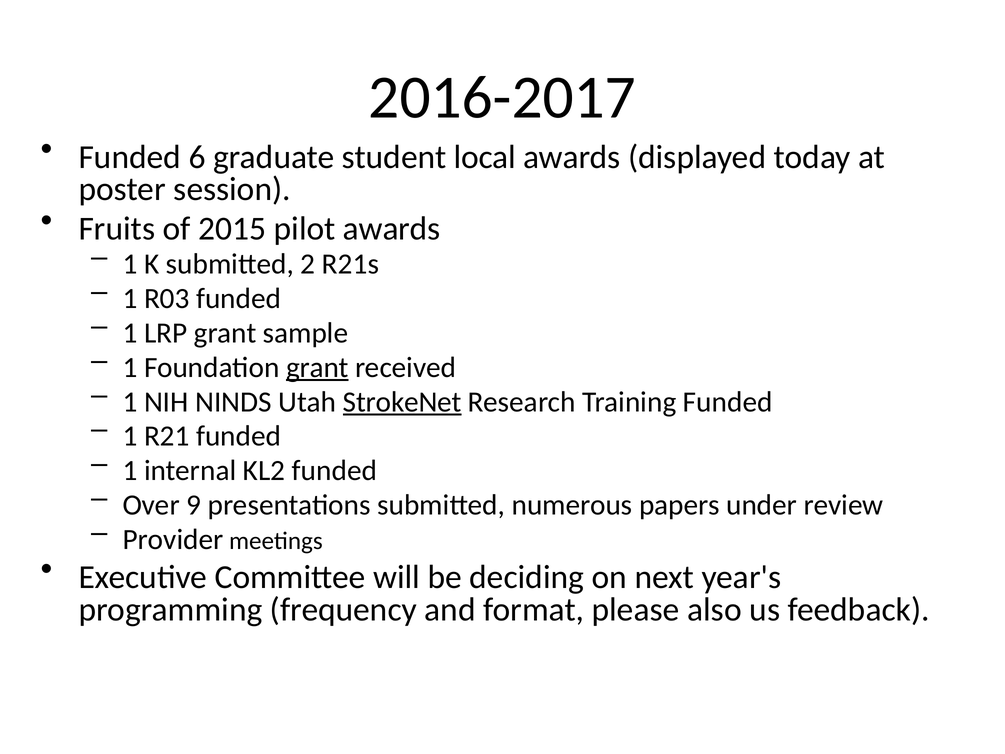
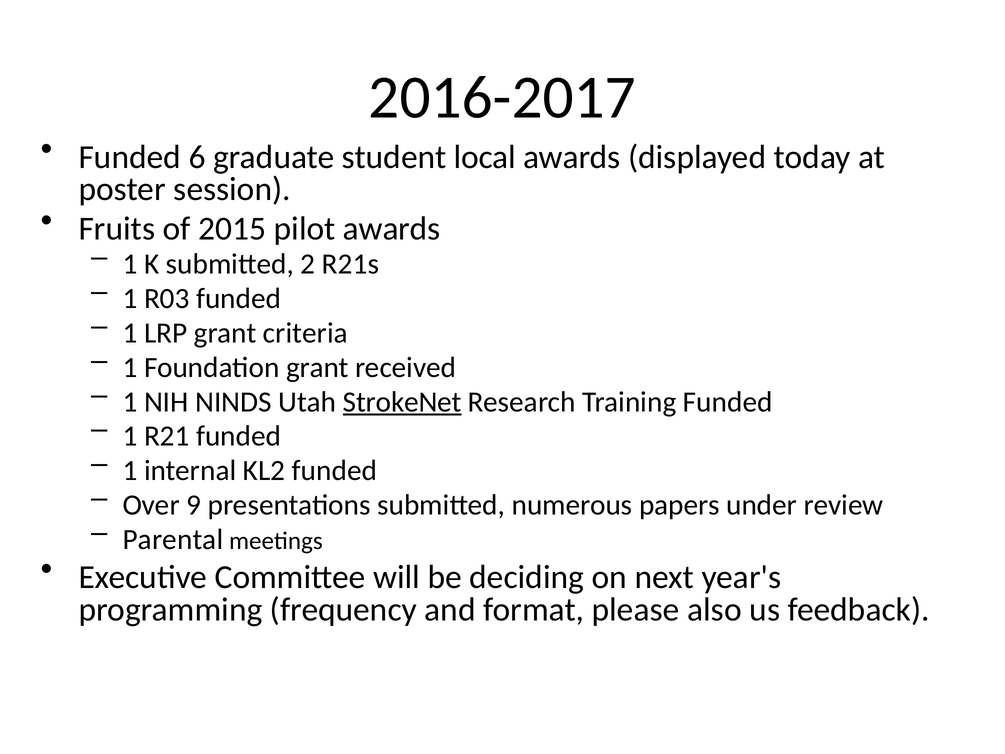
sample: sample -> criteria (305, 333)
grant underline: present -> none (317, 367)
Provider: Provider -> Parental (173, 539)
